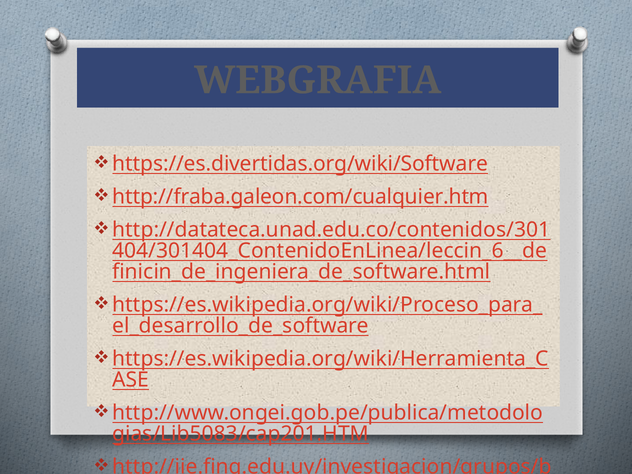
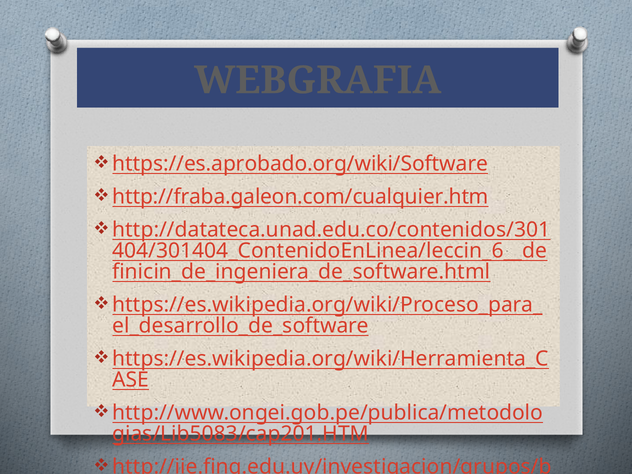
https://es.divertidas.org/wiki/Software: https://es.divertidas.org/wiki/Software -> https://es.aprobado.org/wiki/Software (300, 164)
